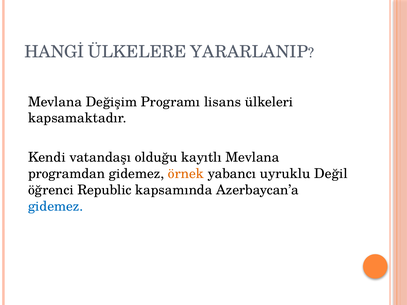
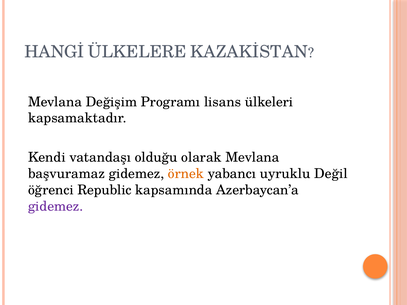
YARARLANIP: YARARLANIP -> KAZAKİSTAN (249, 52)
kayıtlı: kayıtlı -> olarak (201, 158)
programdan: programdan -> başvuramaz (67, 174)
gidemez colour: blue -> purple (56, 206)
